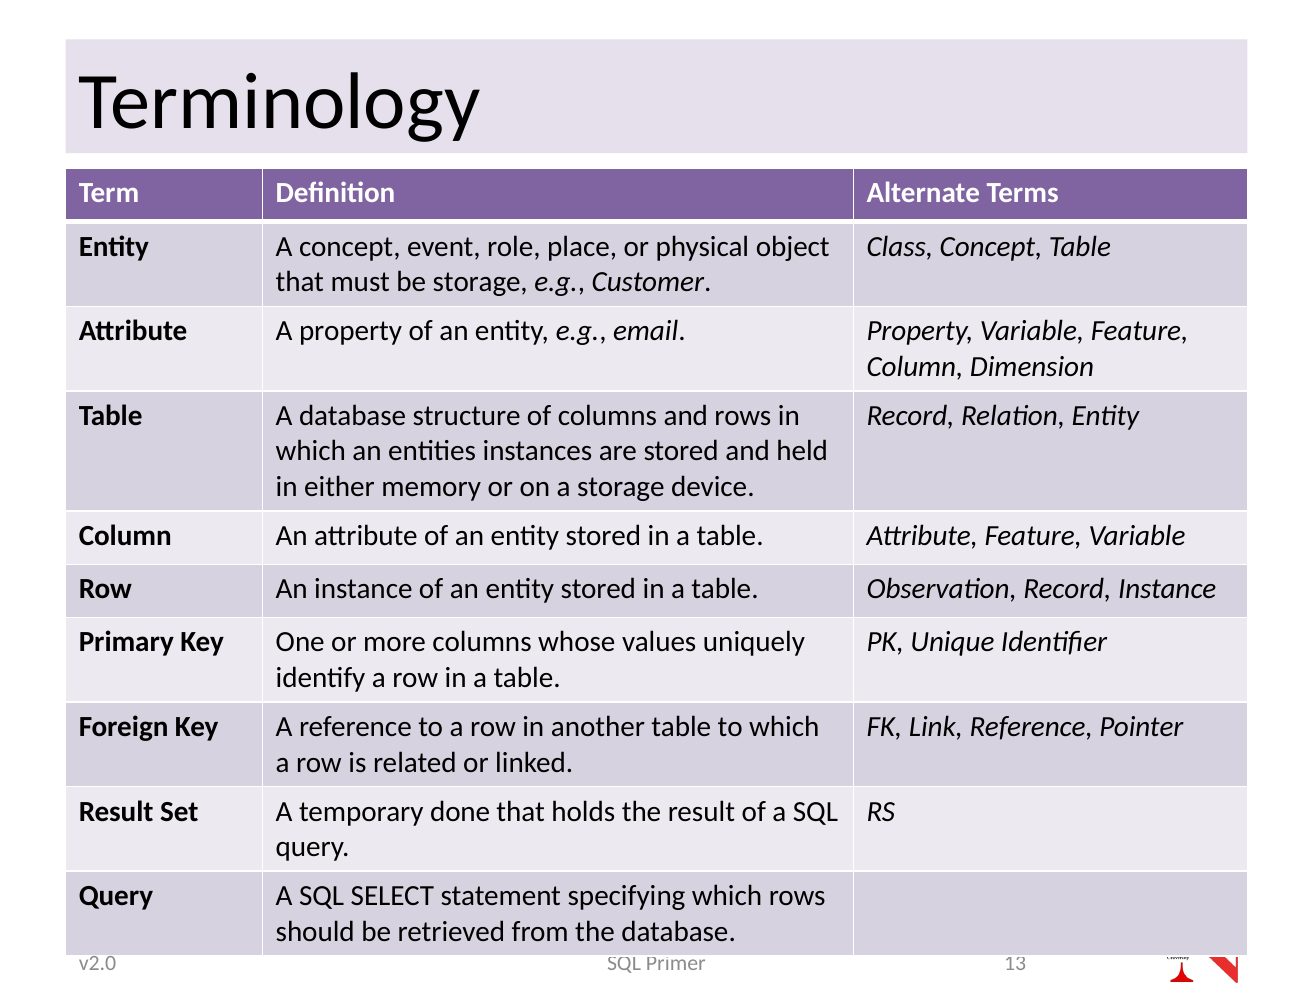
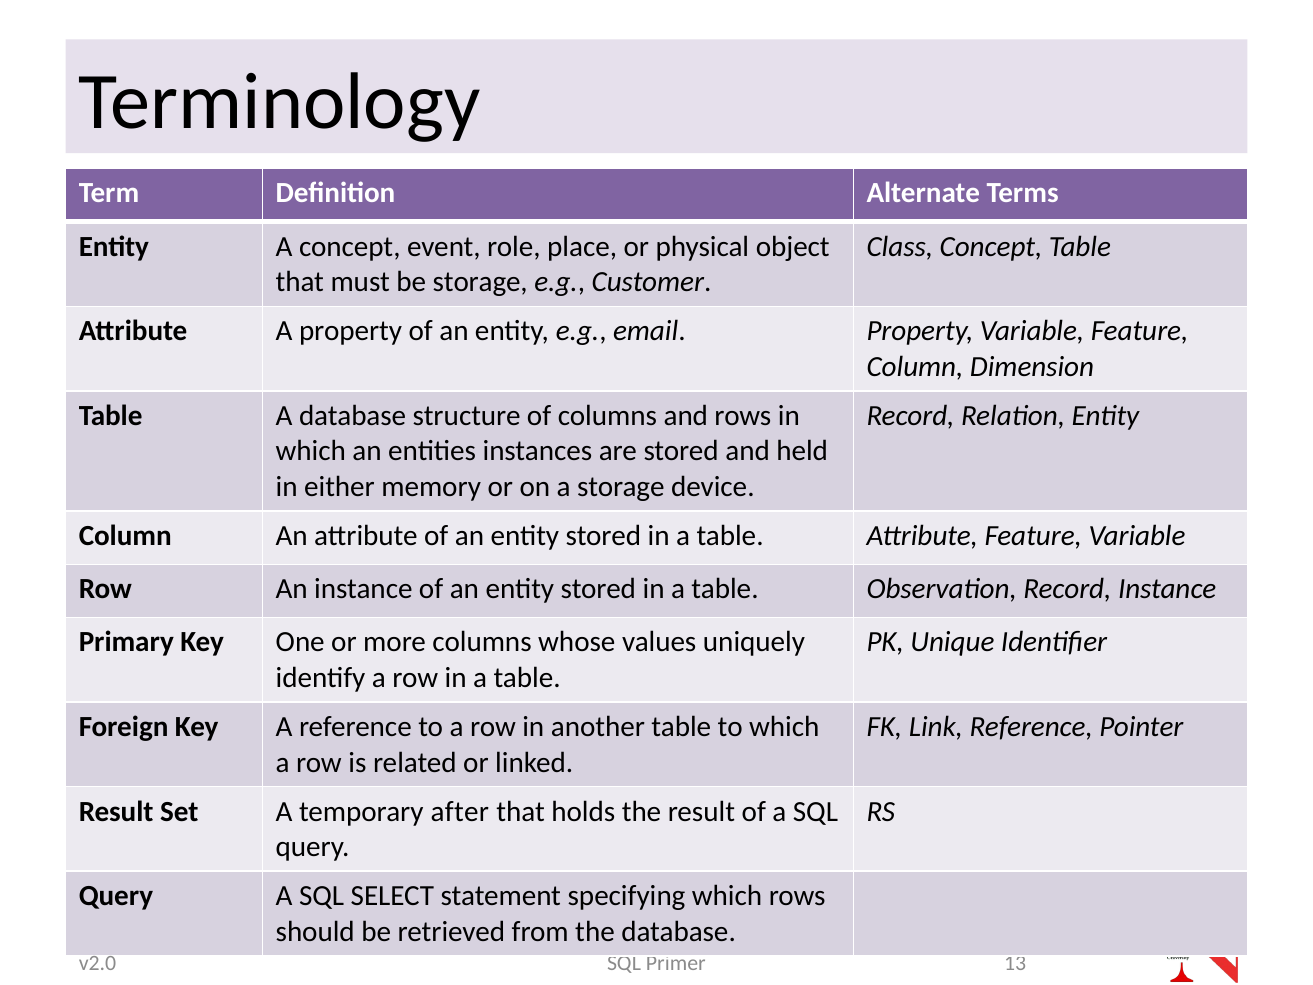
done: done -> after (460, 811)
